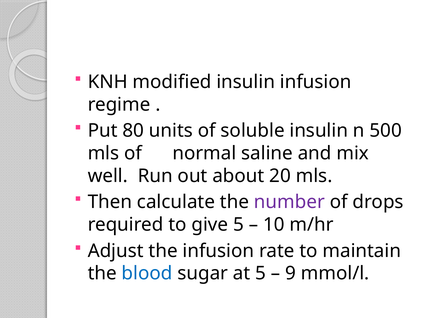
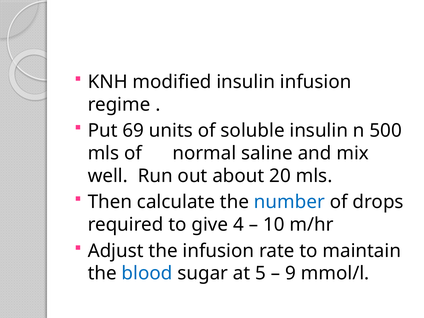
80: 80 -> 69 (133, 131)
number colour: purple -> blue (289, 202)
give 5: 5 -> 4 (238, 225)
